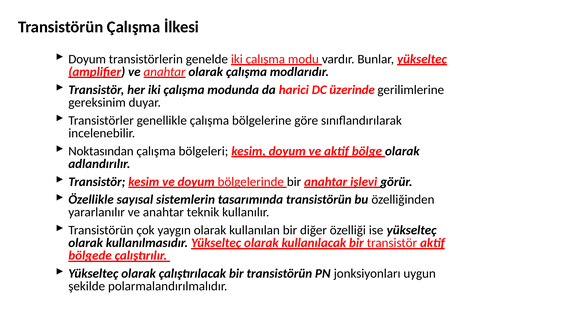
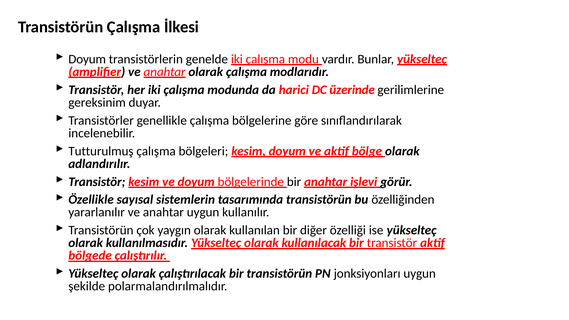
Noktasından: Noktasından -> Tutturulmuş (101, 151)
anahtar teknik: teknik -> uygun (203, 212)
